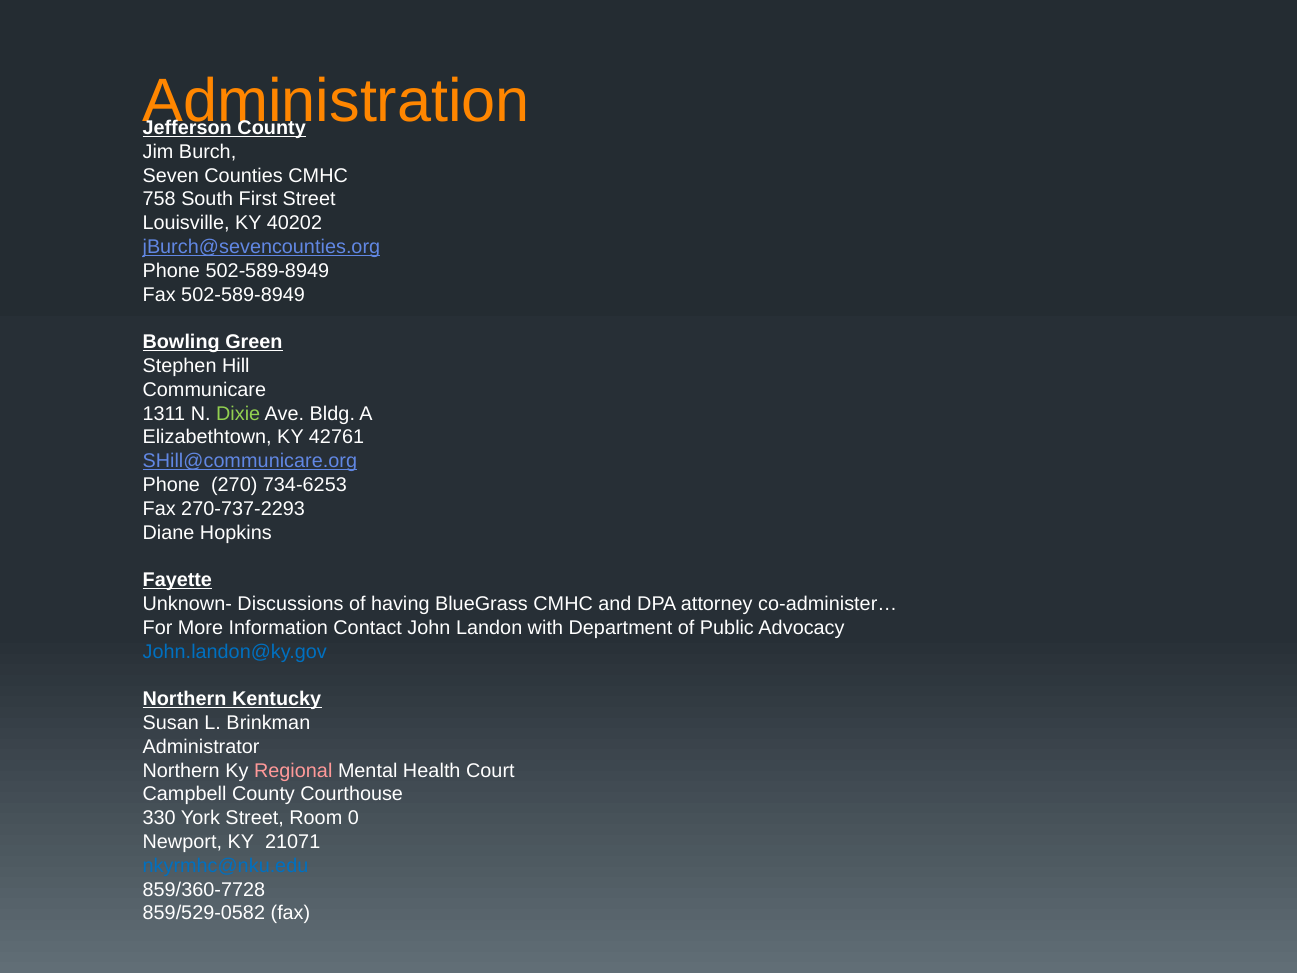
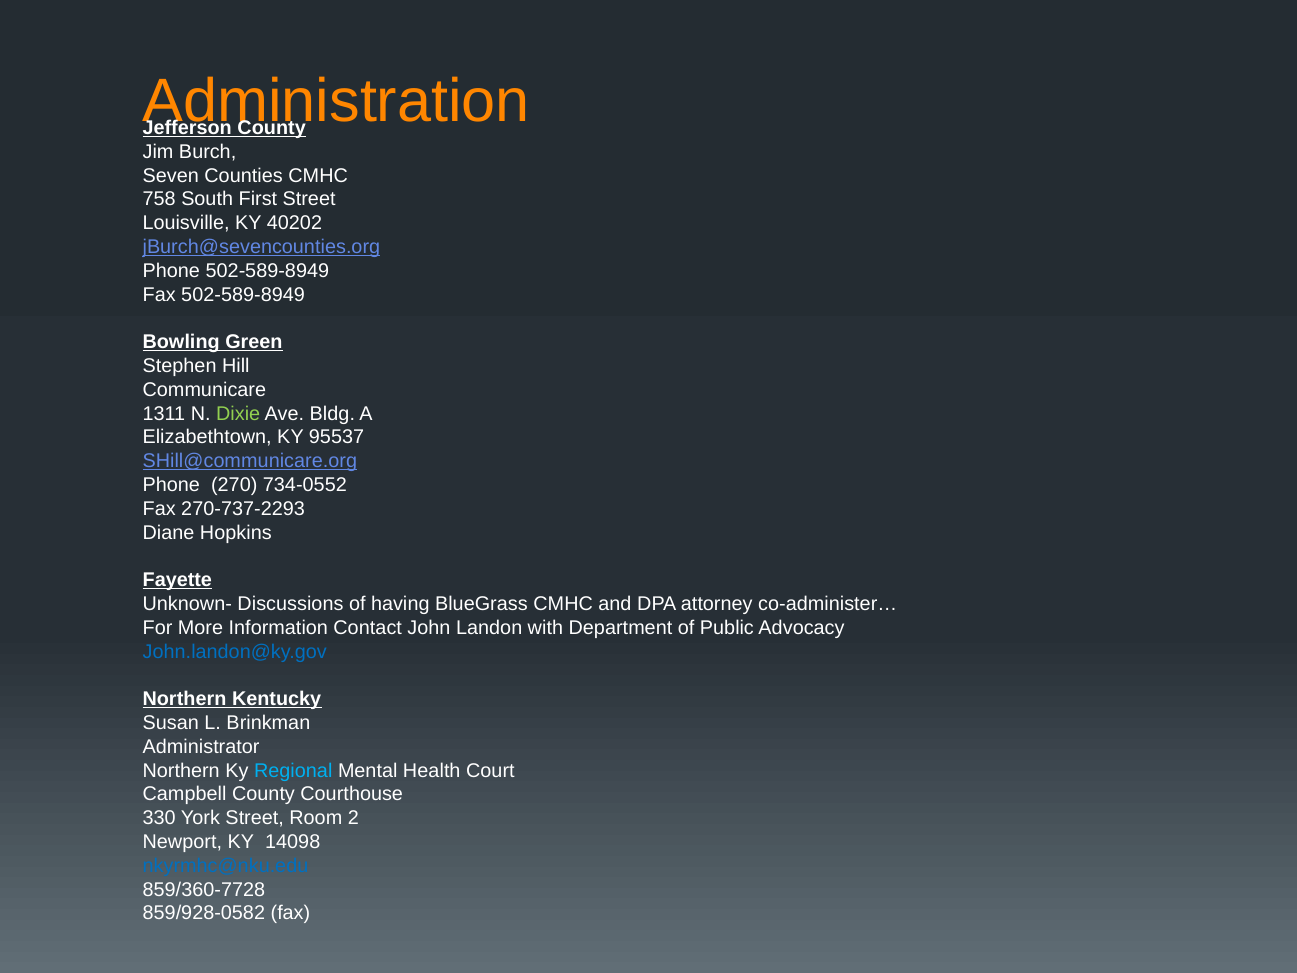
42761: 42761 -> 95537 (337, 437)
734-6253: 734-6253 -> 734-0552 (305, 485)
Regional colour: pink -> light blue (293, 770)
0: 0 -> 2 (353, 818)
21071: 21071 -> 14098 (293, 842)
859/529-0582: 859/529-0582 -> 859/928-0582 (204, 913)
